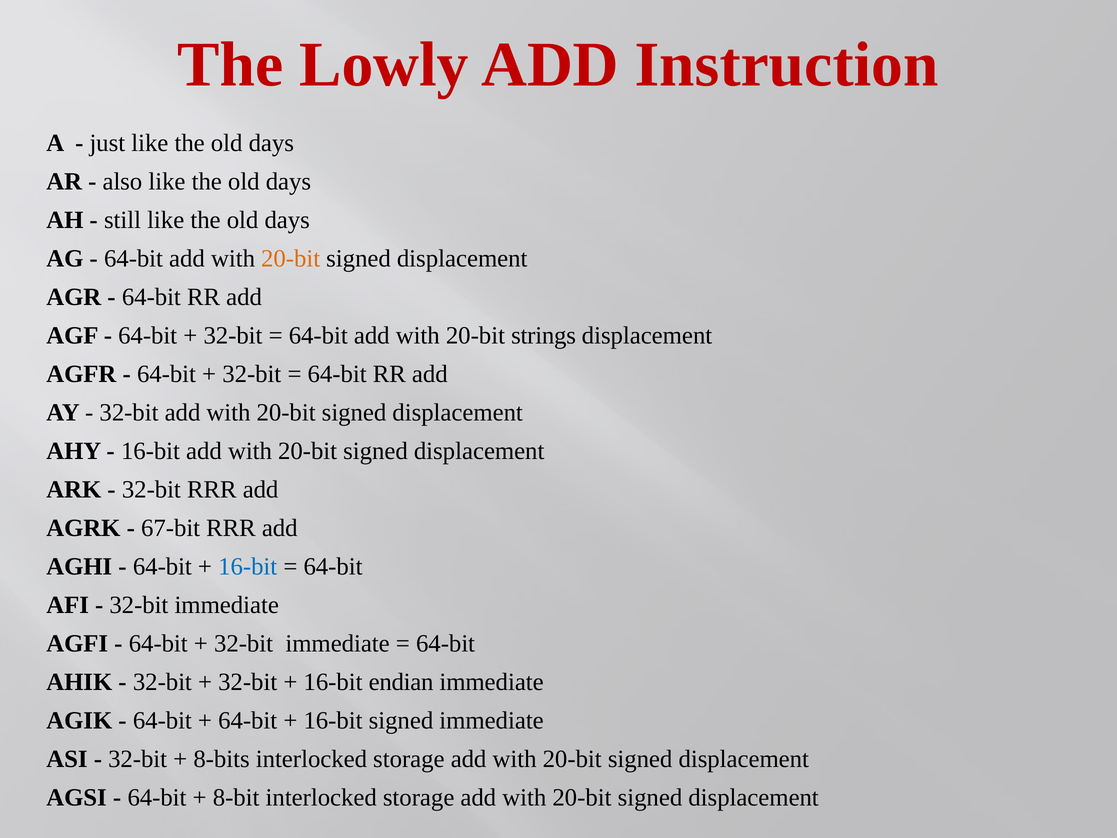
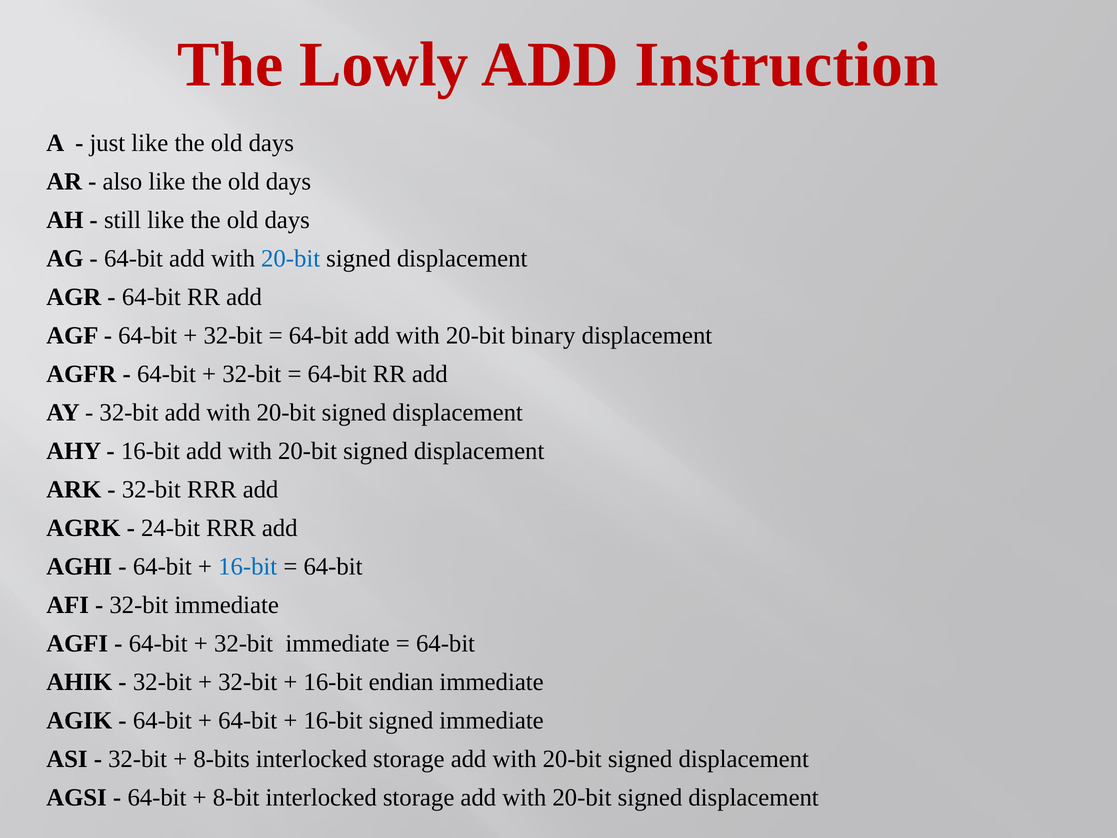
20-bit colour: orange -> blue (291, 259)
strings: strings -> binary (543, 336)
67-bit: 67-bit -> 24-bit (171, 528)
